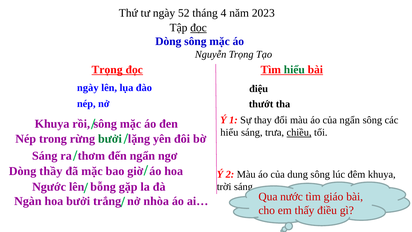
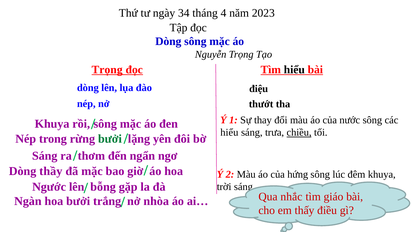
52: 52 -> 34 (184, 13)
đọc underline: present -> none (199, 28)
hiểu colour: green -> black (294, 70)
ngày: ngày -> dòng (88, 88)
của ngẩn: ngẩn -> nước (350, 120)
dung: dung -> hứng (298, 174)
nước: nước -> nhắc (291, 196)
